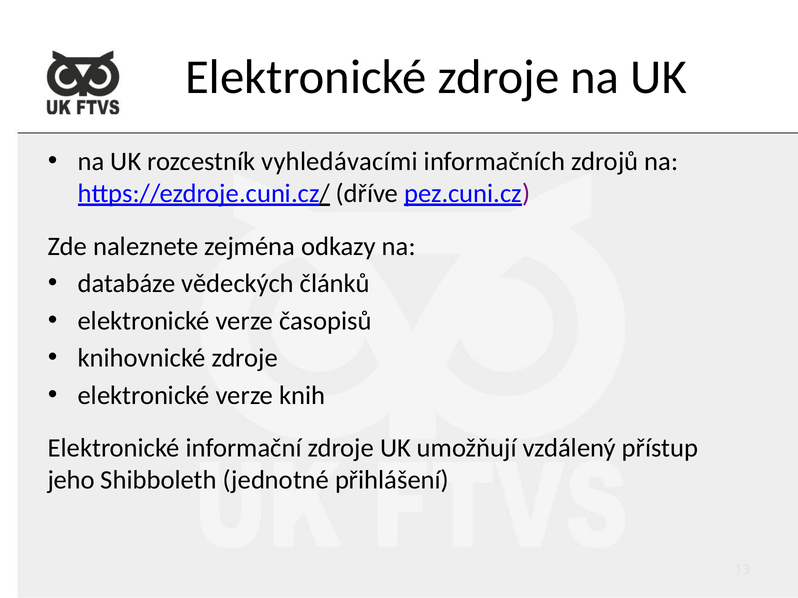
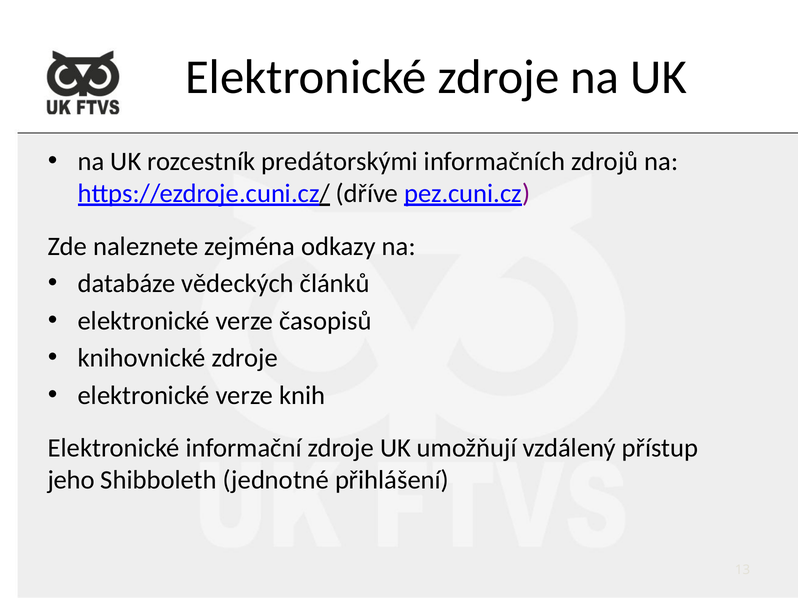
vyhledávacími: vyhledávacími -> predátorskými (340, 161)
